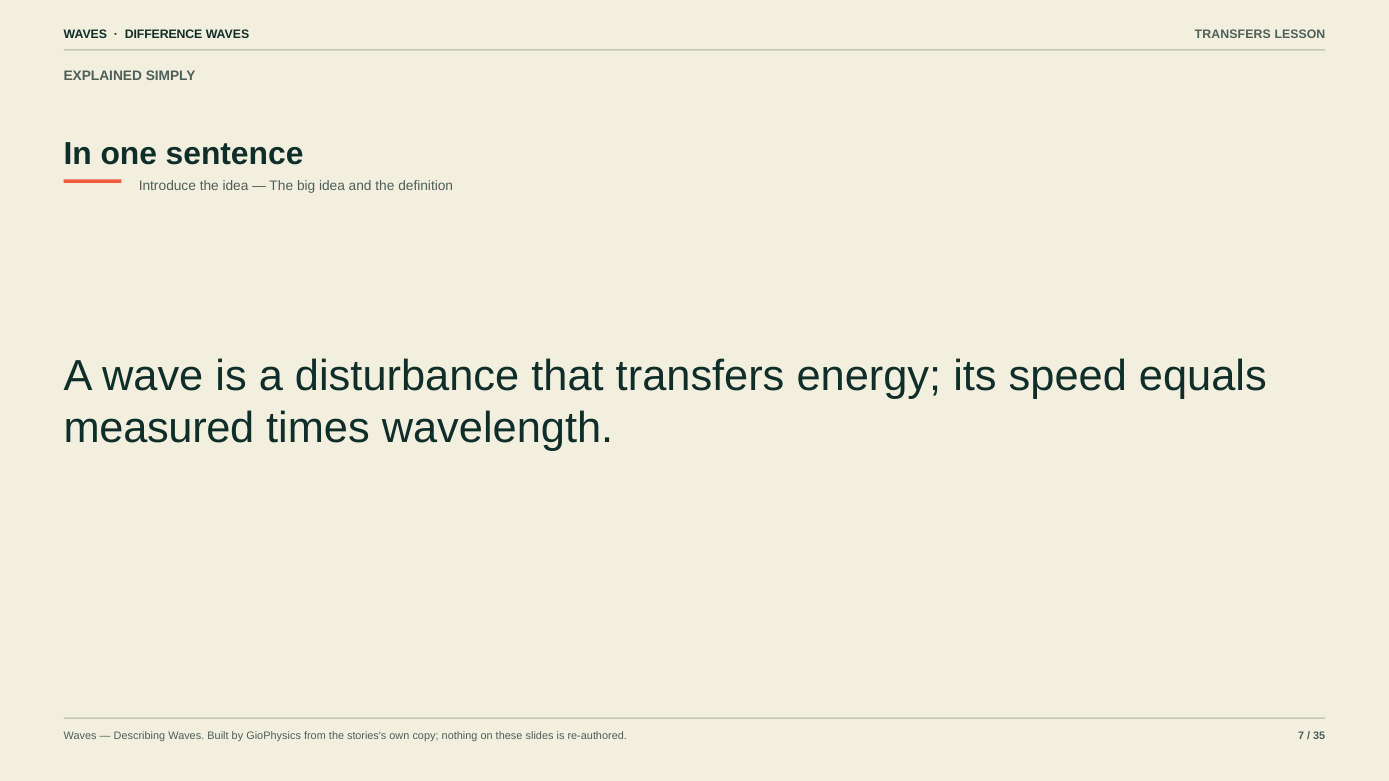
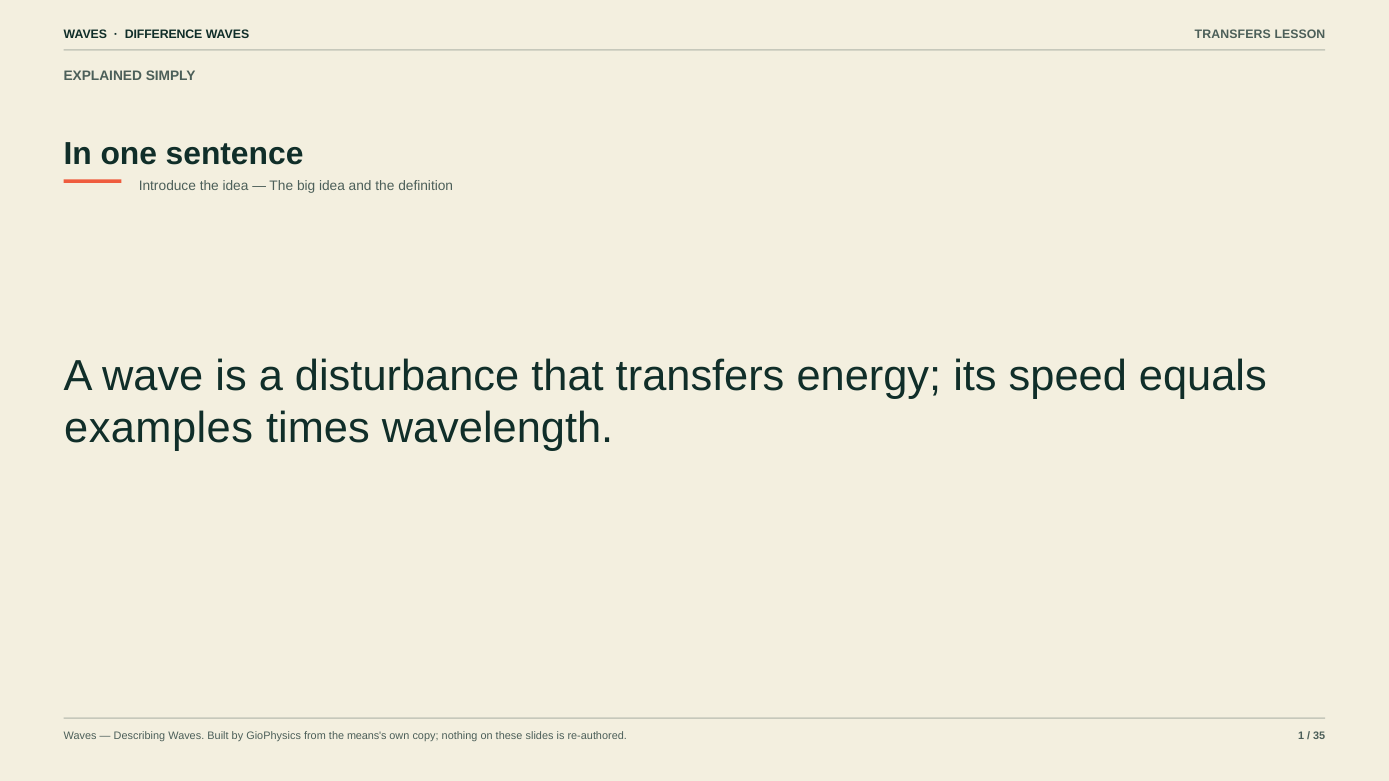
measured: measured -> examples (159, 428)
stories's: stories's -> means's (367, 736)
7: 7 -> 1 (1301, 736)
